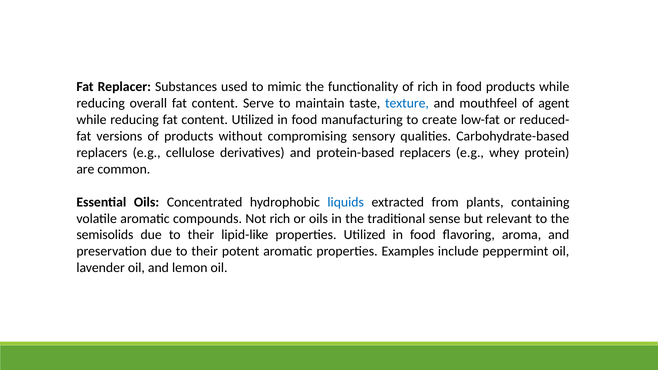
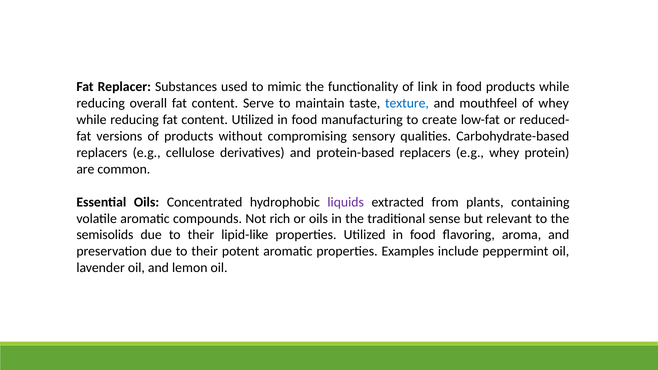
of rich: rich -> link (428, 87)
of agent: agent -> whey (554, 103)
liquids colour: blue -> purple (346, 202)
